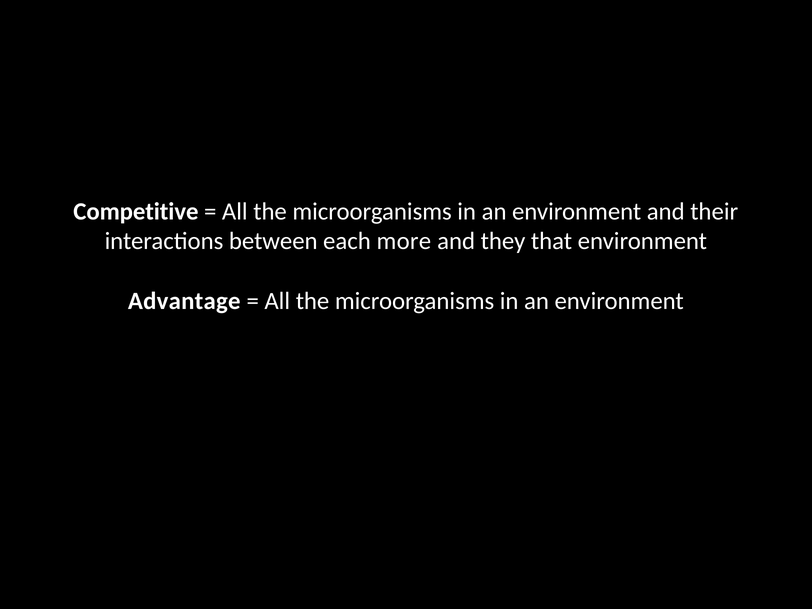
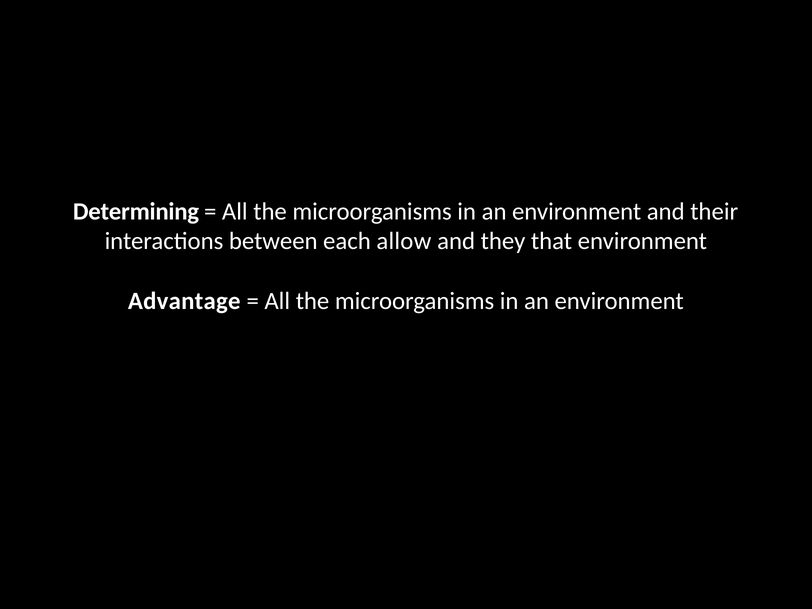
Competitive: Competitive -> Determining (136, 212)
more: more -> allow (404, 241)
